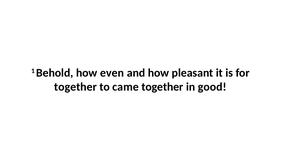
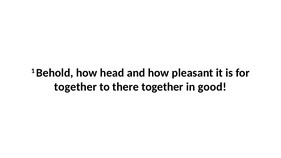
even: even -> head (112, 73)
came: came -> there (126, 87)
